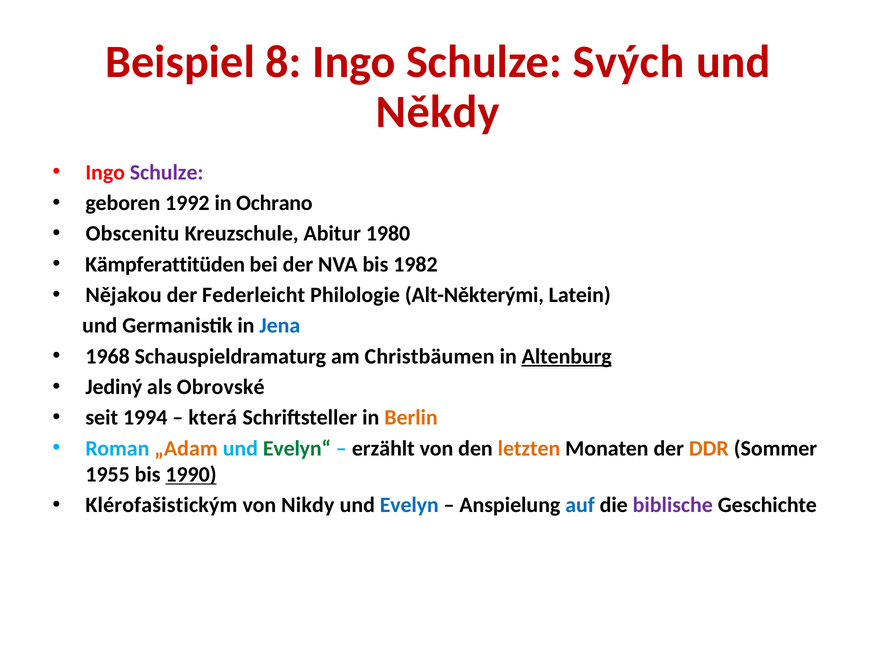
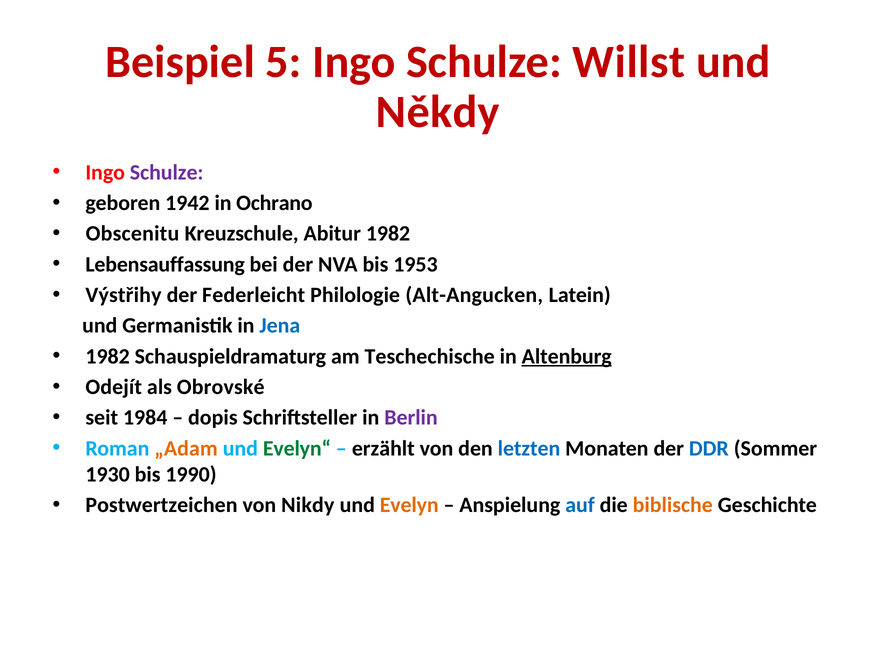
8: 8 -> 5 (283, 62)
Svých: Svých -> Willst (629, 62)
1992: 1992 -> 1942 (187, 203)
Abitur 1980: 1980 -> 1982 (388, 234)
Kämpferattitüden: Kämpferattitüden -> Lebensauffassung (165, 264)
1982: 1982 -> 1953 (415, 264)
Nějakou: Nějakou -> Výstřihy (123, 295)
Alt-Některými: Alt-Některými -> Alt-Angucken (474, 295)
1968: 1968 -> 1982 (108, 356)
Christbäumen: Christbäumen -> Teschechische (430, 356)
Jediný: Jediný -> Odejít (114, 387)
1994: 1994 -> 1984 (145, 418)
která: která -> dopis (213, 418)
Berlin colour: orange -> purple (411, 418)
letzten colour: orange -> blue (529, 448)
DDR colour: orange -> blue (709, 448)
1955: 1955 -> 1930 (108, 475)
1990 underline: present -> none (191, 475)
Klérofašistickým: Klérofašistickým -> Postwertzeichen (161, 505)
Evelyn colour: blue -> orange (409, 505)
biblische colour: purple -> orange (673, 505)
